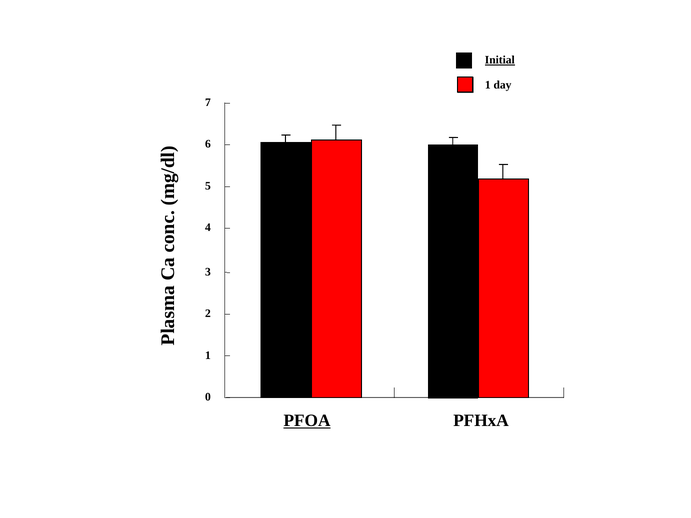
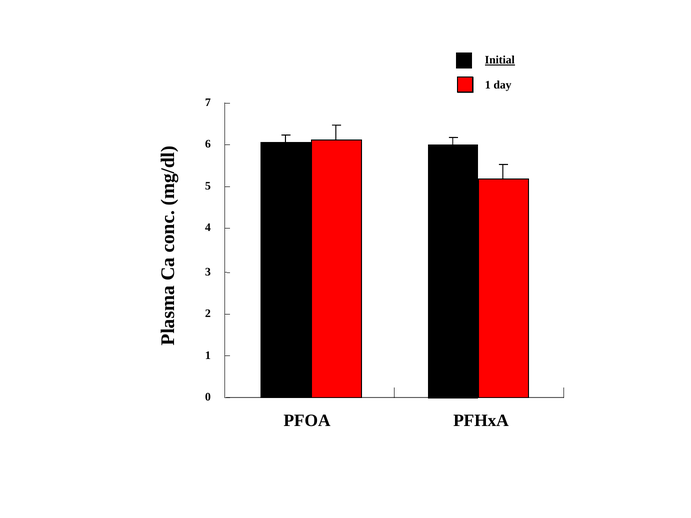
PFOA underline: present -> none (307, 421)
